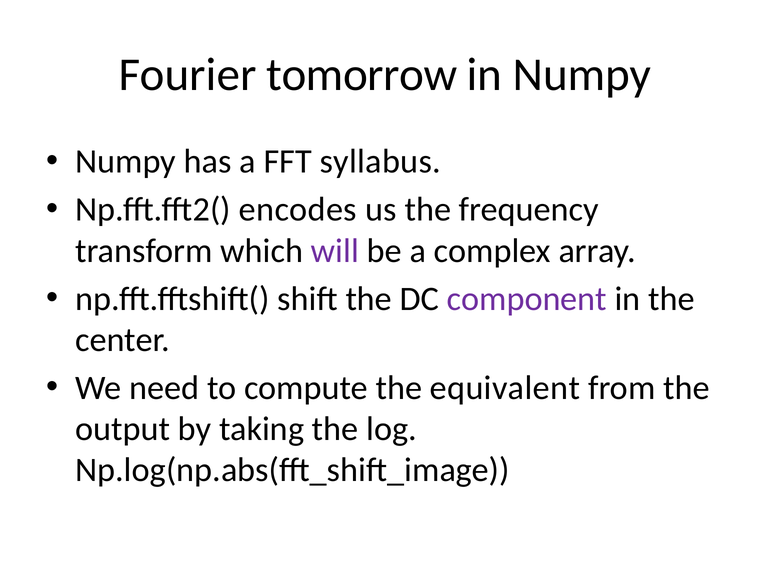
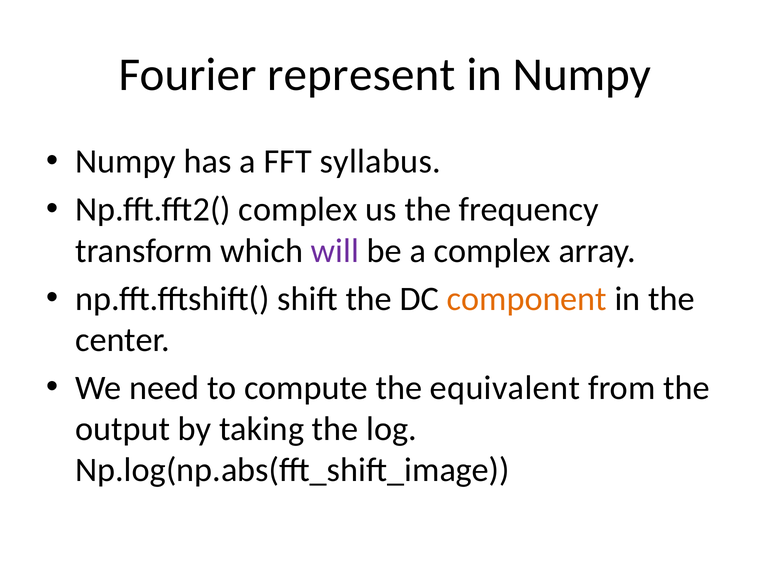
tomorrow: tomorrow -> represent (361, 75)
Np.fft.fft2( encodes: encodes -> complex (298, 210)
component colour: purple -> orange (527, 299)
